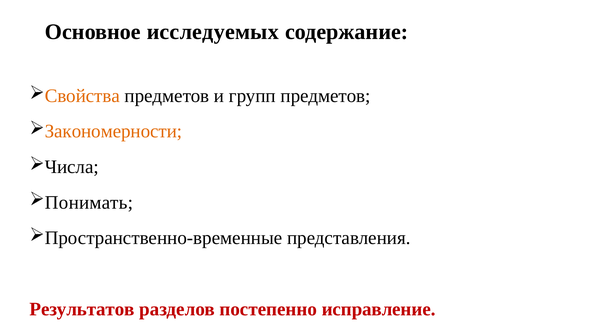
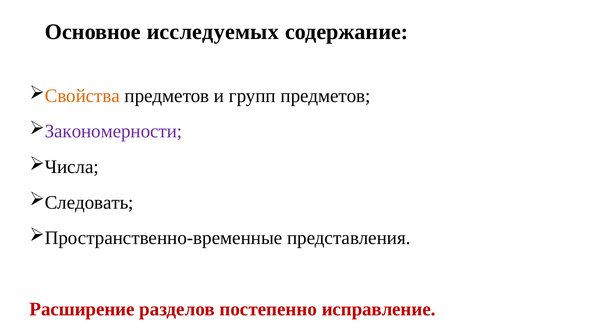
Закономерности colour: orange -> purple (113, 131)
Понимать: Понимать -> Следовать (89, 202)
Результатов: Результатов -> Расширение (82, 309)
